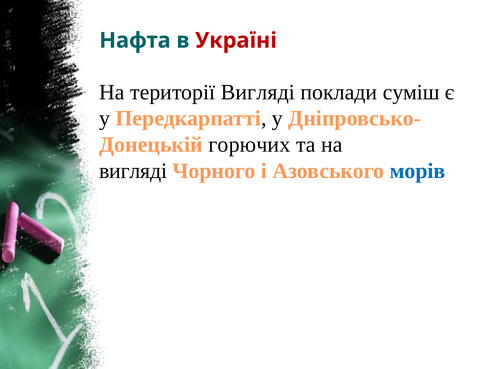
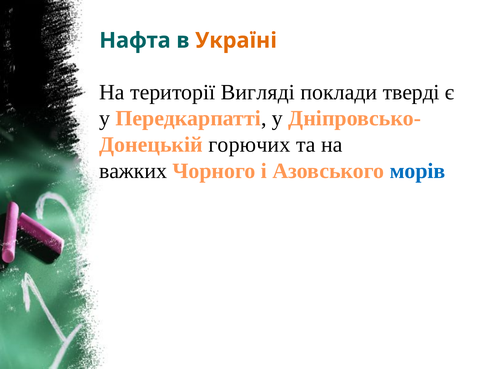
Україні colour: red -> orange (236, 40)
суміш: суміш -> тверді (411, 92)
вигляді: вигляді -> важких (133, 171)
